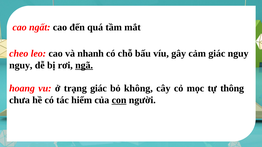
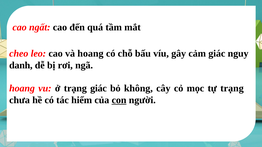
và nhanh: nhanh -> hoang (90, 54)
nguy: nguy -> danh (21, 65)
ngã underline: present -> none (84, 65)
tự thông: thông -> trạng (232, 89)
